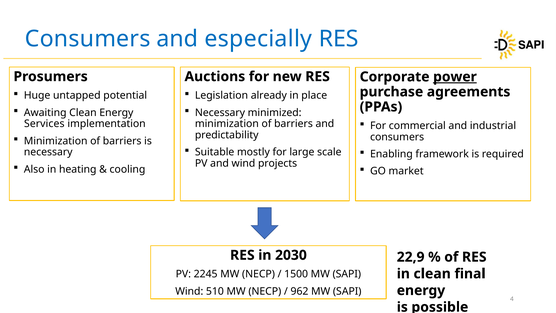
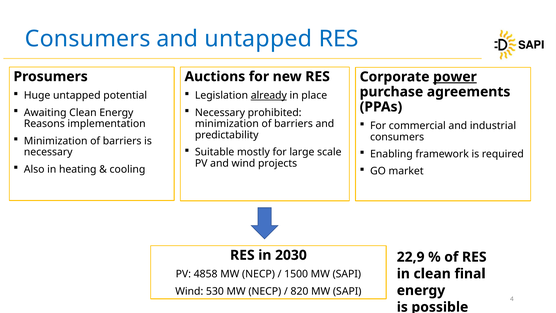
and especially: especially -> untapped (258, 39)
already underline: none -> present (269, 95)
minimized: minimized -> prohibited (275, 113)
Services: Services -> Reasons (44, 124)
2245: 2245 -> 4858 (206, 274)
510: 510 -> 530 (215, 291)
962: 962 -> 820 (299, 291)
